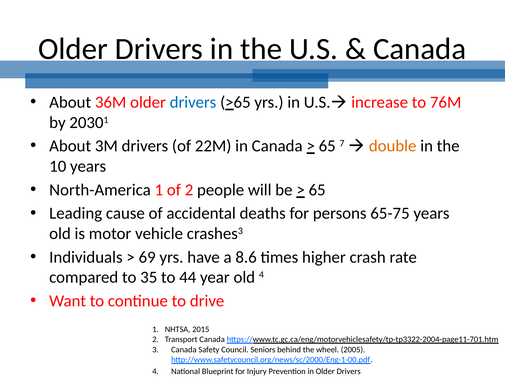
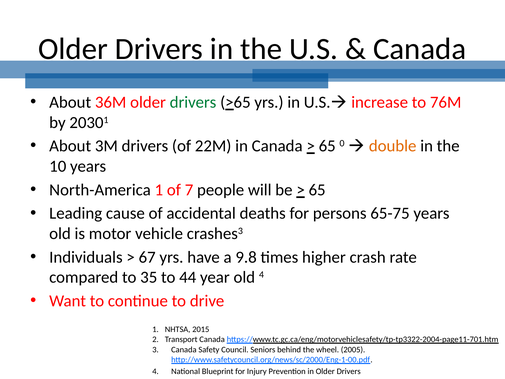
drivers colour: blue -> green (193, 102)
7: 7 -> 0 (342, 143)
of 2: 2 -> 7 (189, 190)
69: 69 -> 67 (147, 257)
8.6: 8.6 -> 9.8 (246, 257)
